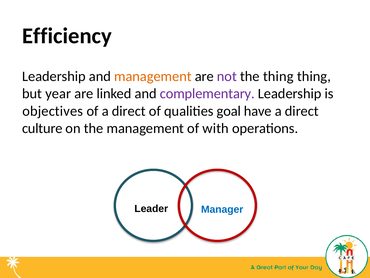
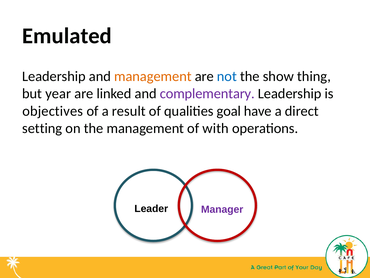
Efficiency: Efficiency -> Emulated (67, 36)
not colour: purple -> blue (227, 76)
the thing: thing -> show (278, 76)
of a direct: direct -> result (129, 111)
culture: culture -> setting (42, 128)
Manager colour: blue -> purple (222, 209)
